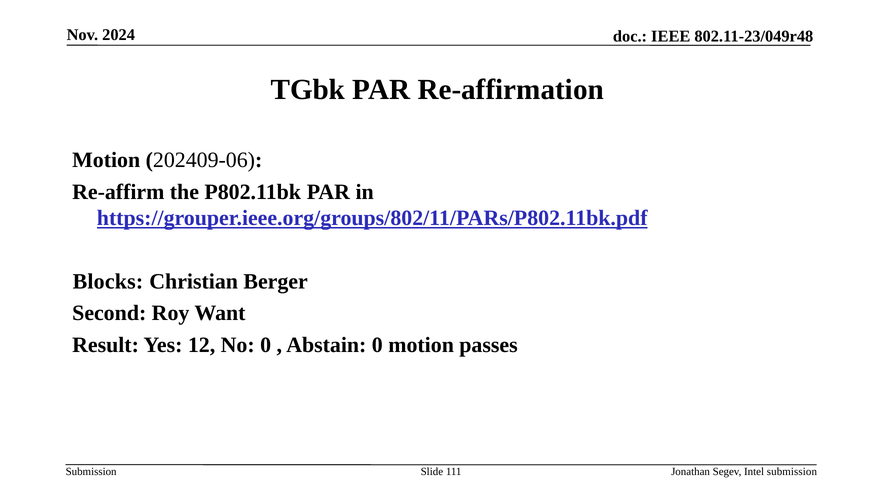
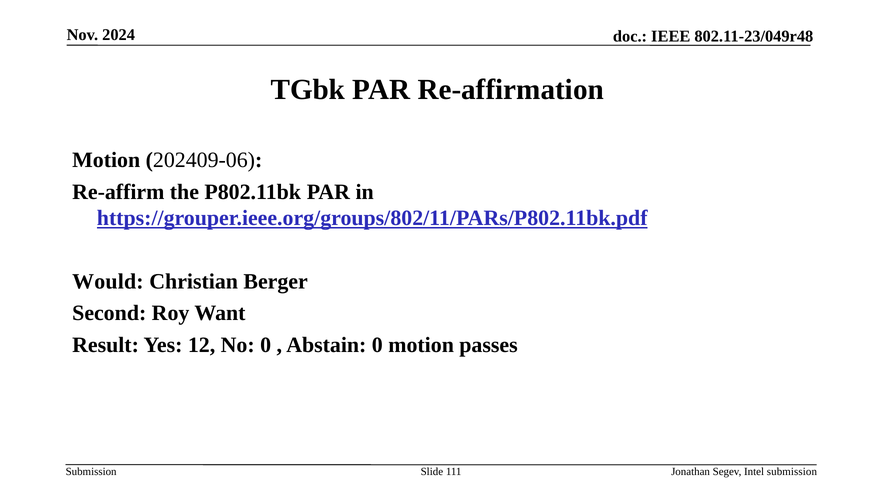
Blocks: Blocks -> Would (108, 282)
